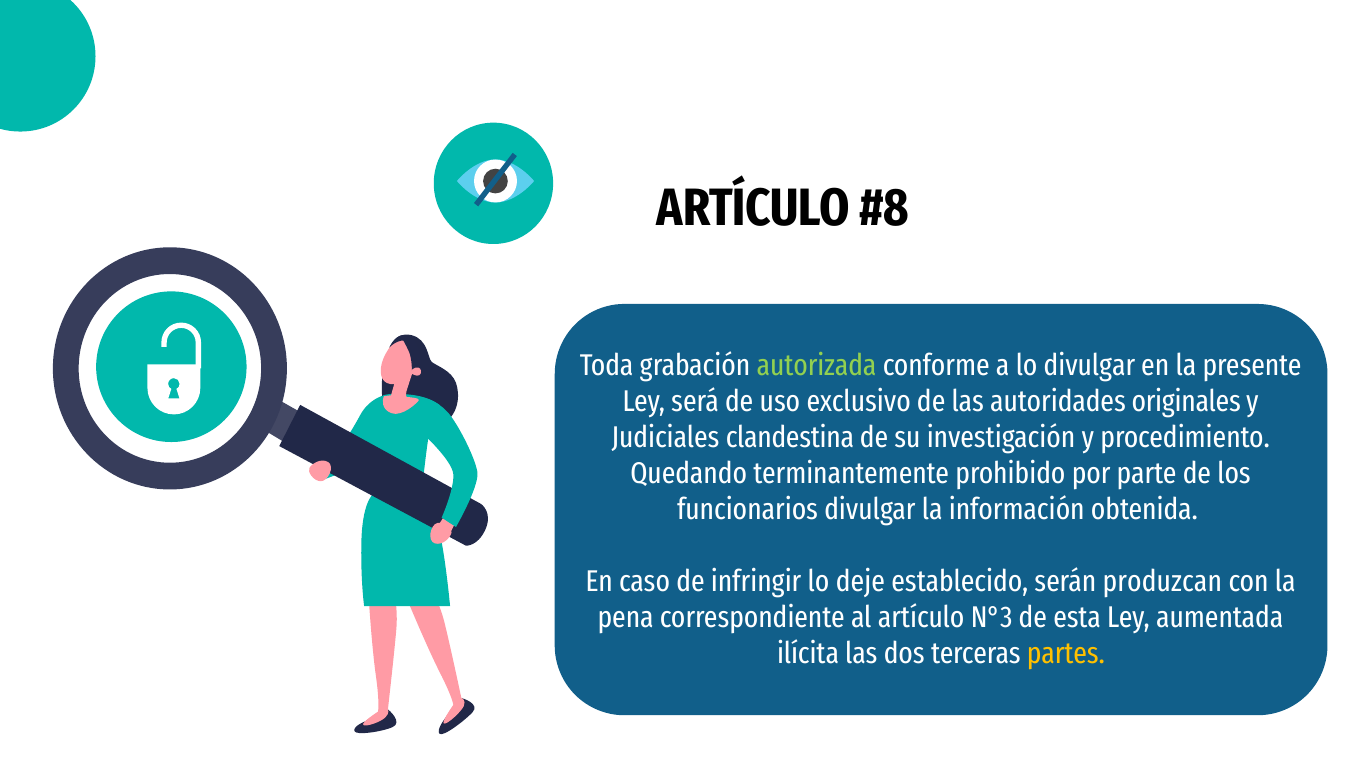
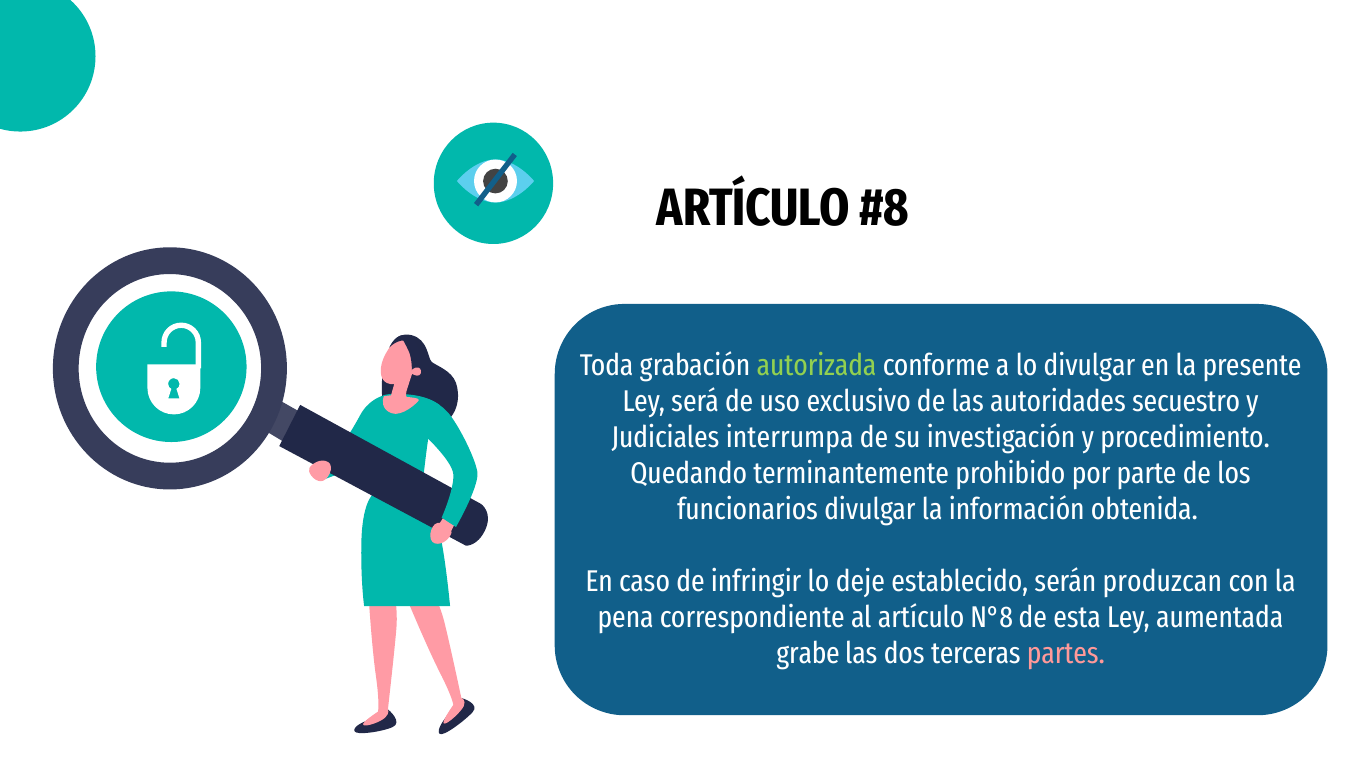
originales: originales -> secuestro (1186, 401)
clandestina: clandestina -> interrumpa (790, 437)
N°3: N°3 -> N°8 (992, 617)
ilícita: ilícita -> grabe (808, 653)
partes colour: yellow -> pink (1066, 653)
